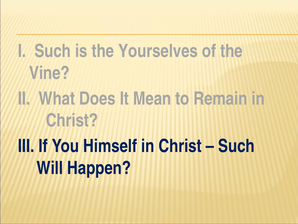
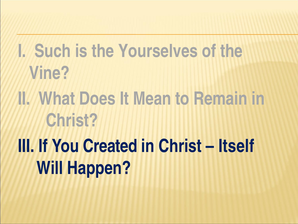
Himself: Himself -> Created (110, 146)
Such: Such -> Itself (236, 146)
